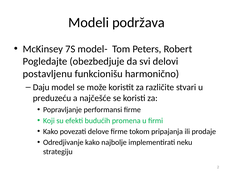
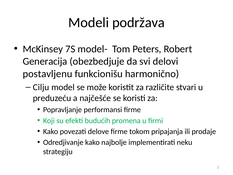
Pogledajte: Pogledajte -> Generacija (45, 61)
Daju: Daju -> Cilju (41, 87)
